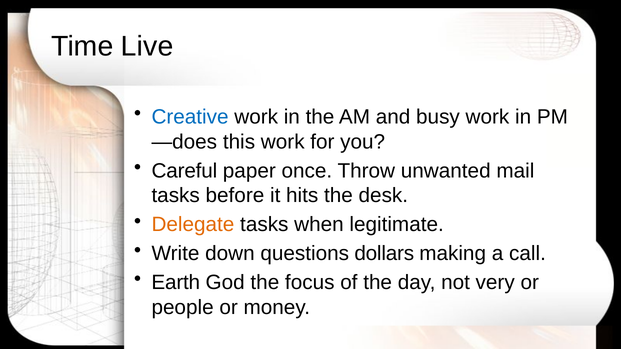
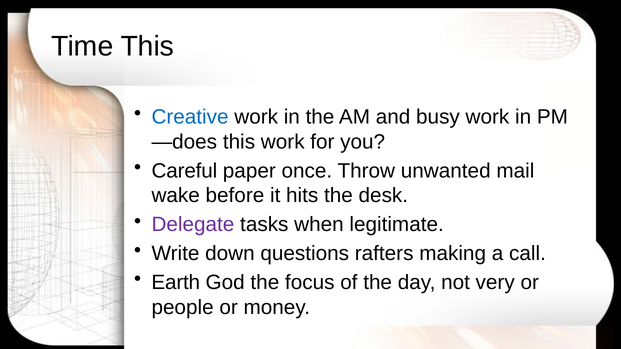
Time Live: Live -> This (147, 47)
tasks: tasks -> wake (176, 196)
Delegate colour: orange -> purple (193, 225)
dollars: dollars -> rafters (384, 254)
